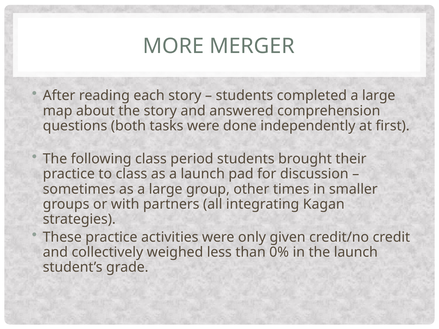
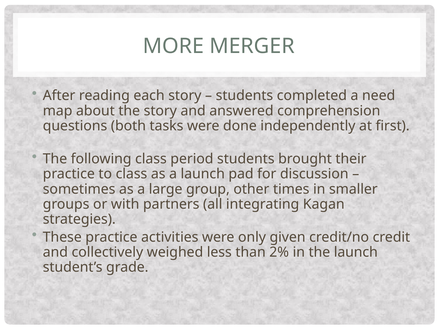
completed a large: large -> need (379, 96)
0%: 0% -> 2% (279, 252)
